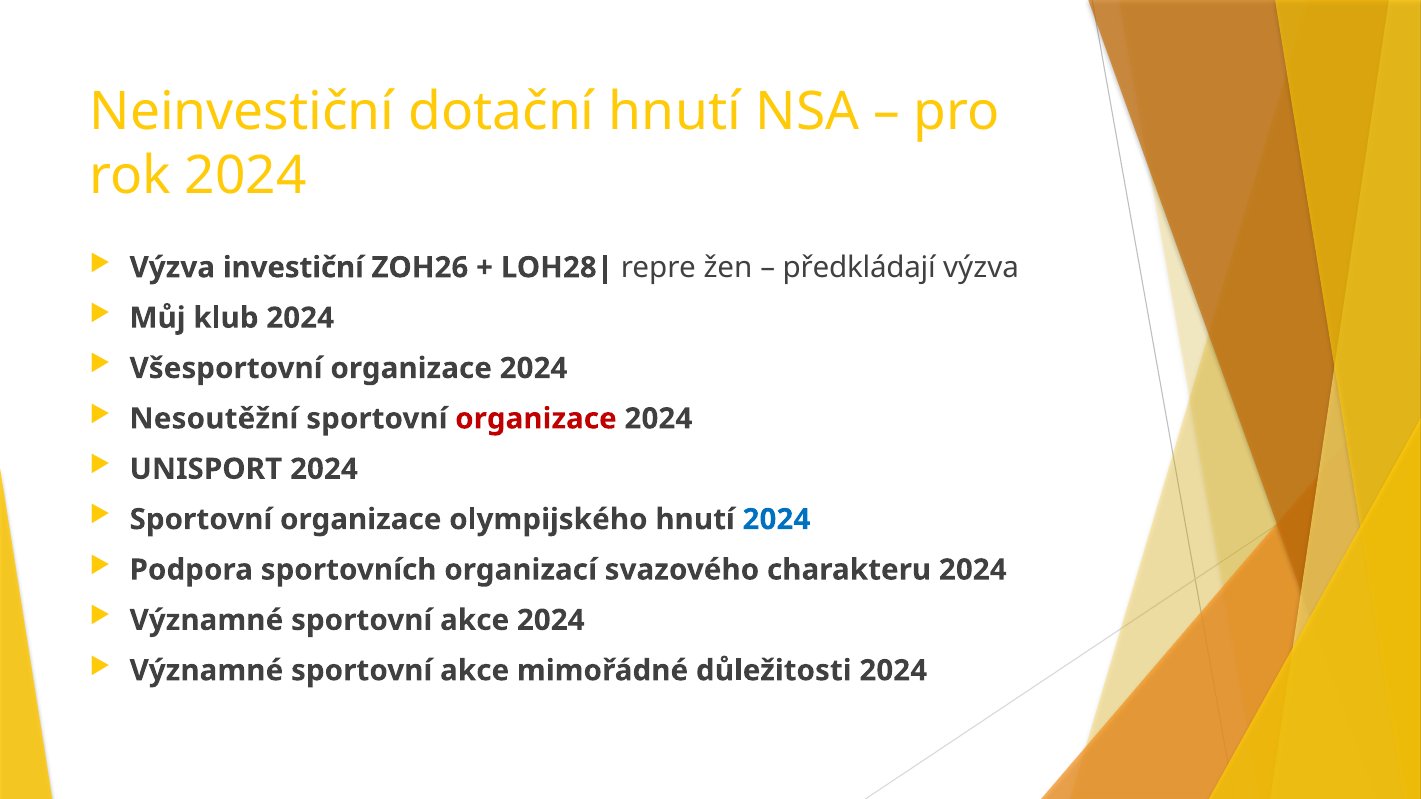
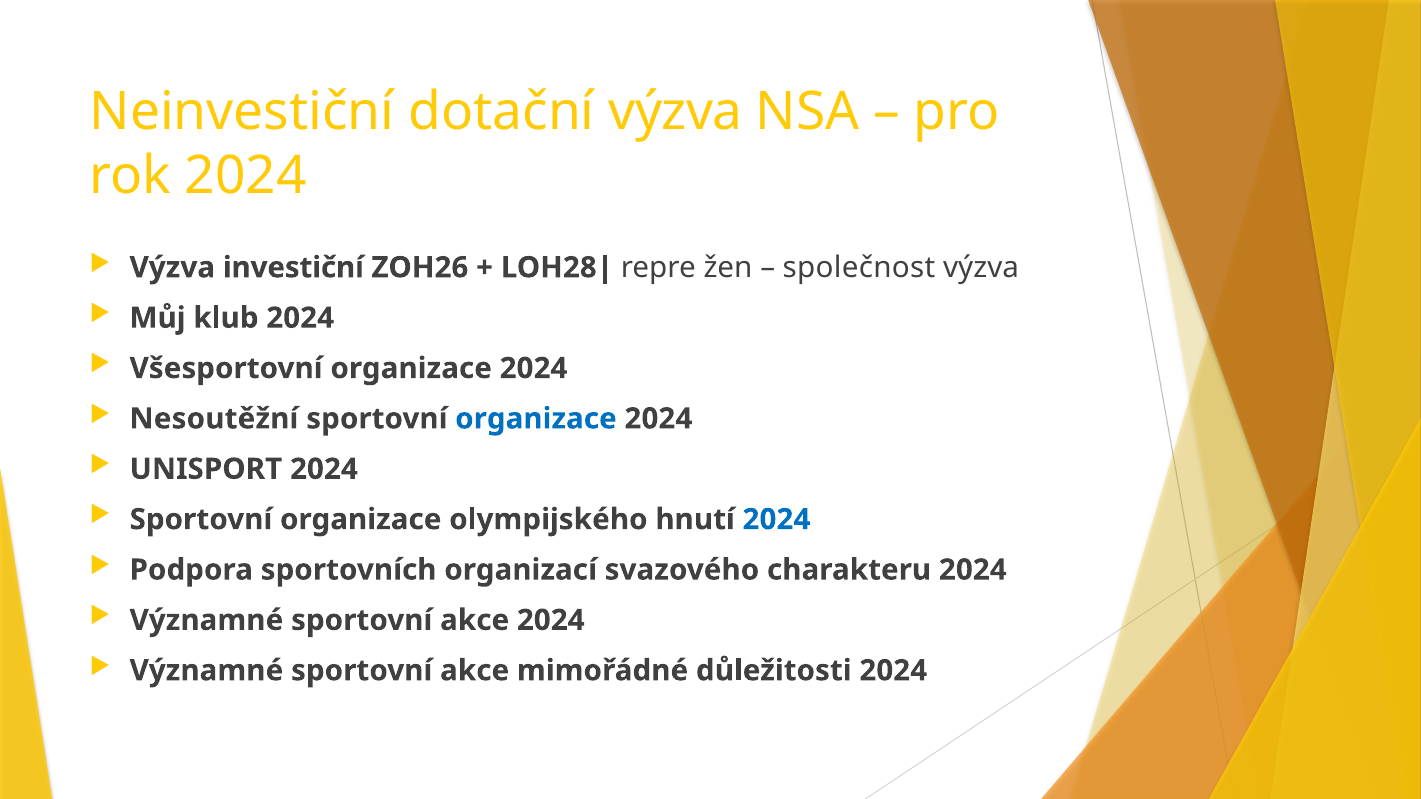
dotační hnutí: hnutí -> výzva (676, 112)
předkládají: předkládají -> společnost (859, 268)
organizace colour: red -> blue (536, 419)
